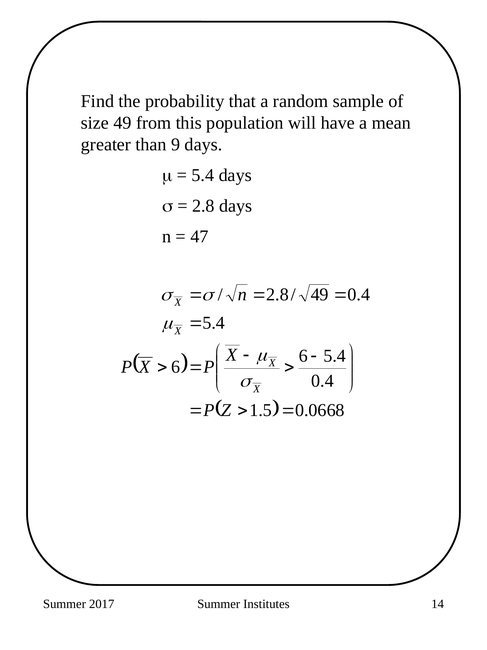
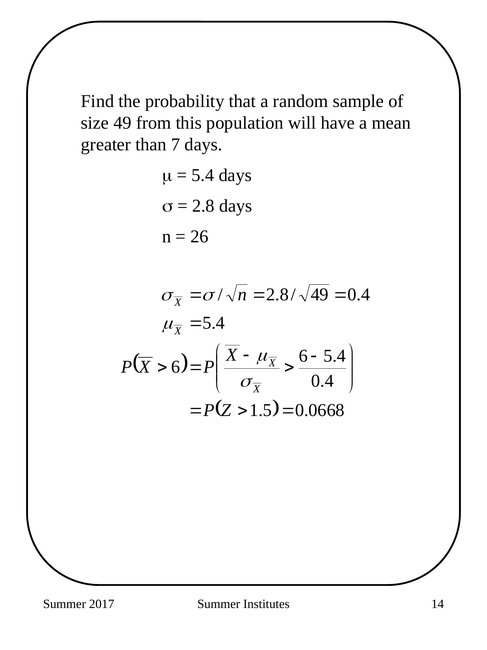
9: 9 -> 7 (176, 144)
47: 47 -> 26 (199, 236)
